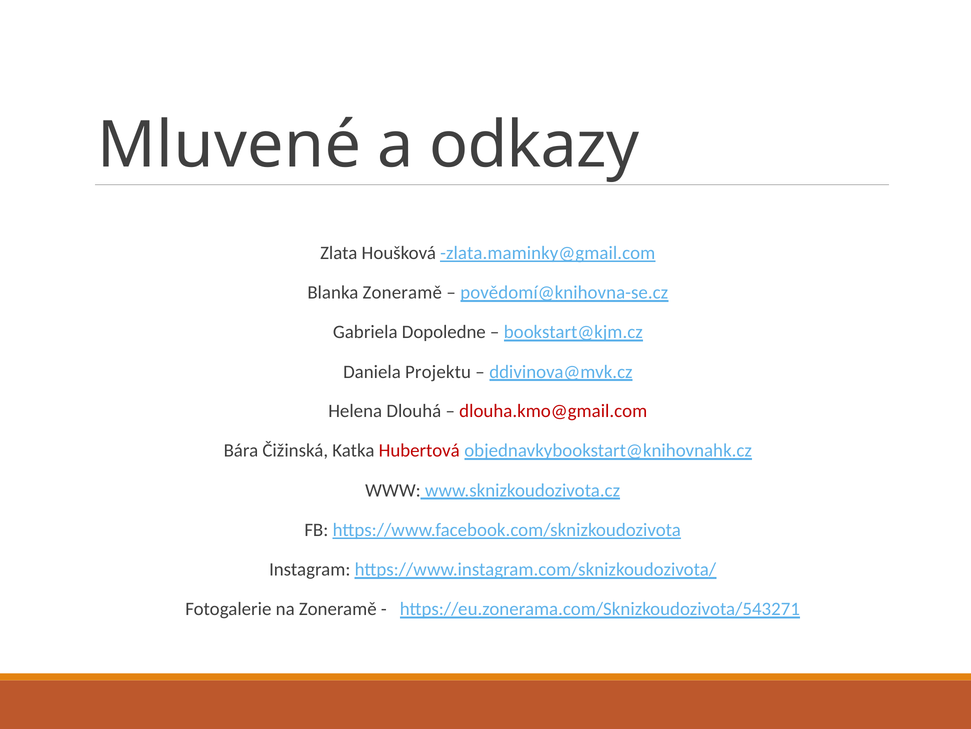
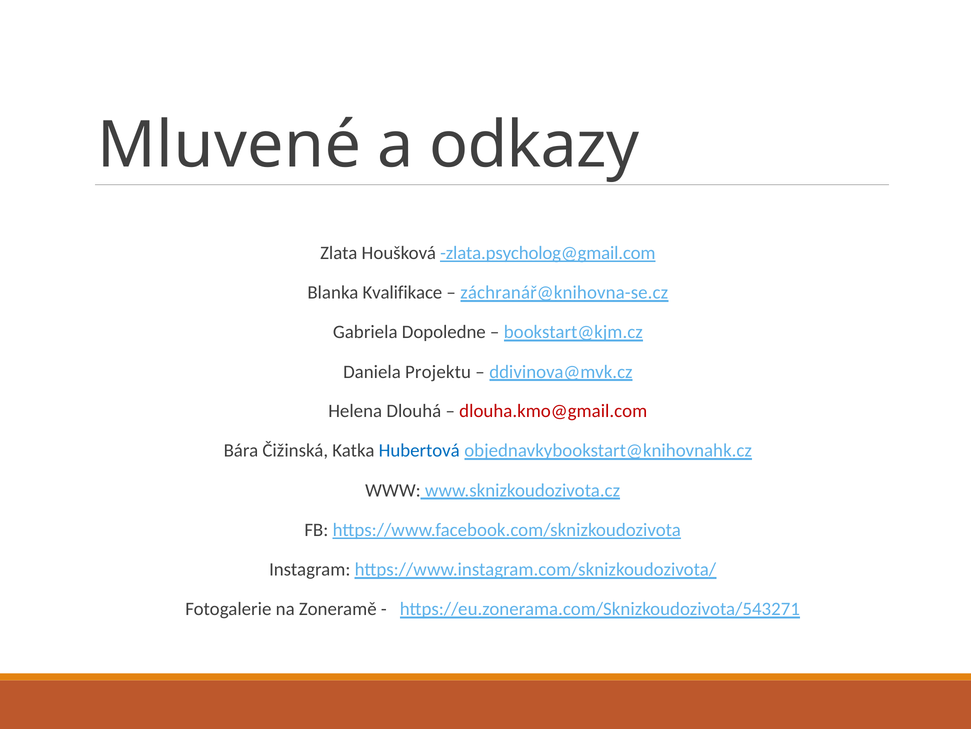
zlata.maminky@gmail.com: zlata.maminky@gmail.com -> zlata.psycholog@gmail.com (548, 253)
Blanka Zoneramě: Zoneramě -> Kvalifikace (402, 292)
povědomí@knihovna-se.cz: povědomí@knihovna-se.cz -> záchranář@knihovna-se.cz (564, 292)
Hubertová colour: red -> blue (419, 450)
